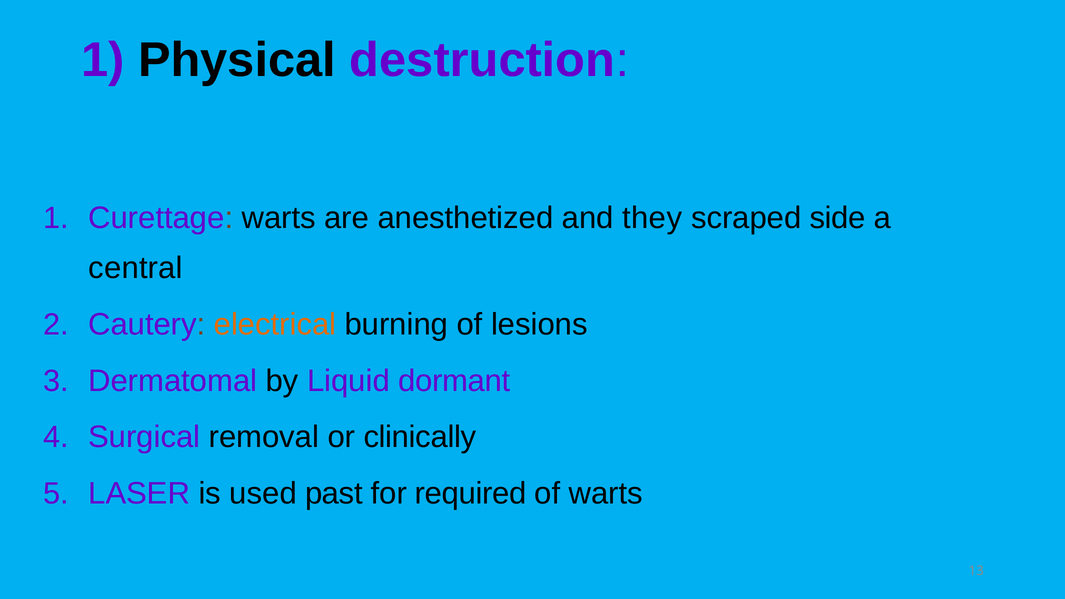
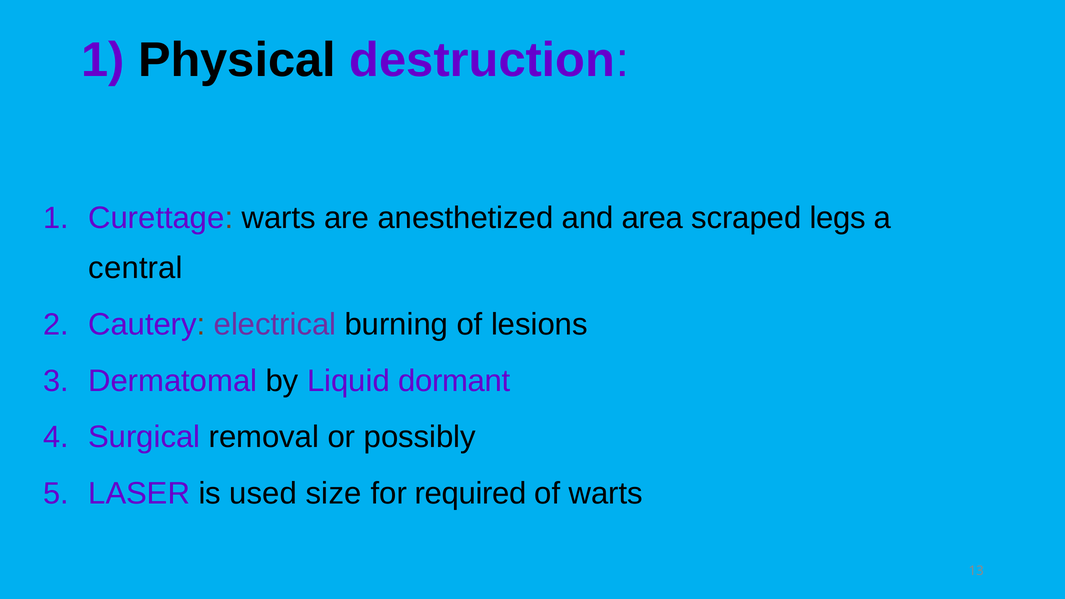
they: they -> area (653, 218)
side: side -> legs (838, 218)
electrical colour: orange -> purple (275, 325)
clinically: clinically -> possibly (420, 437)
past: past -> size (334, 494)
